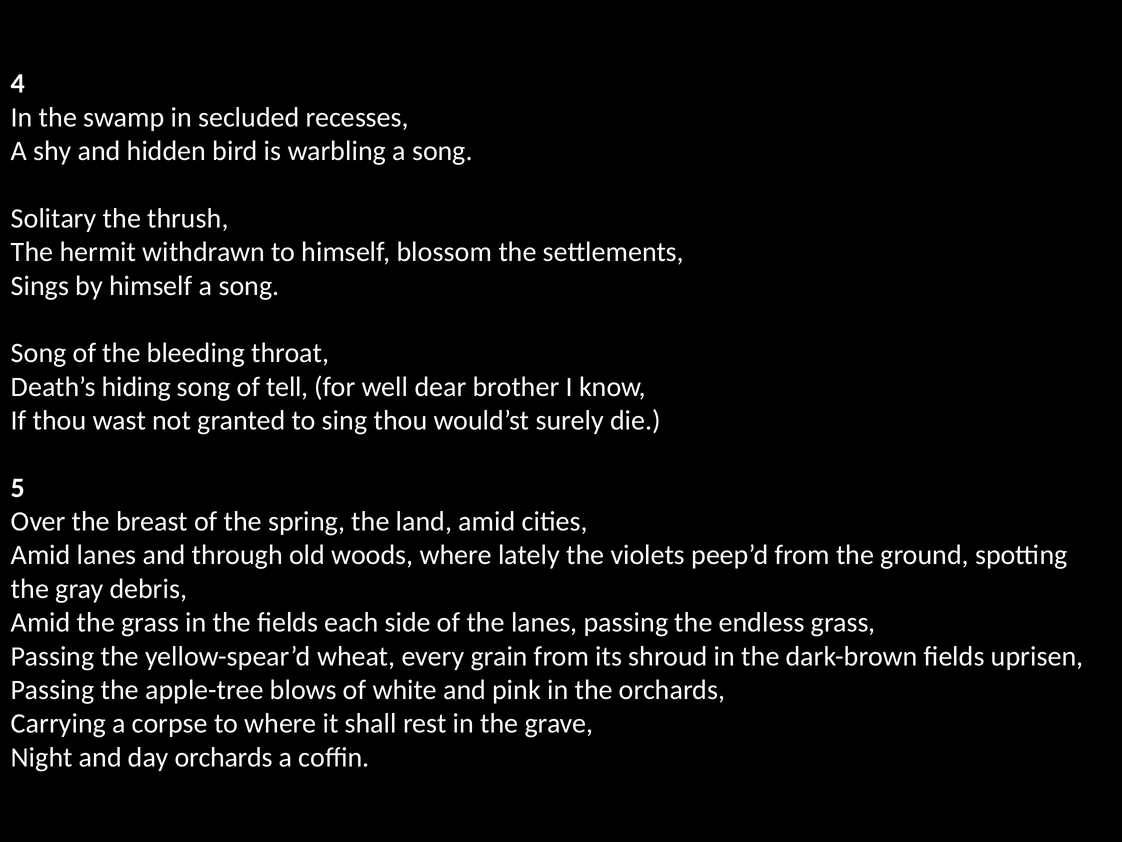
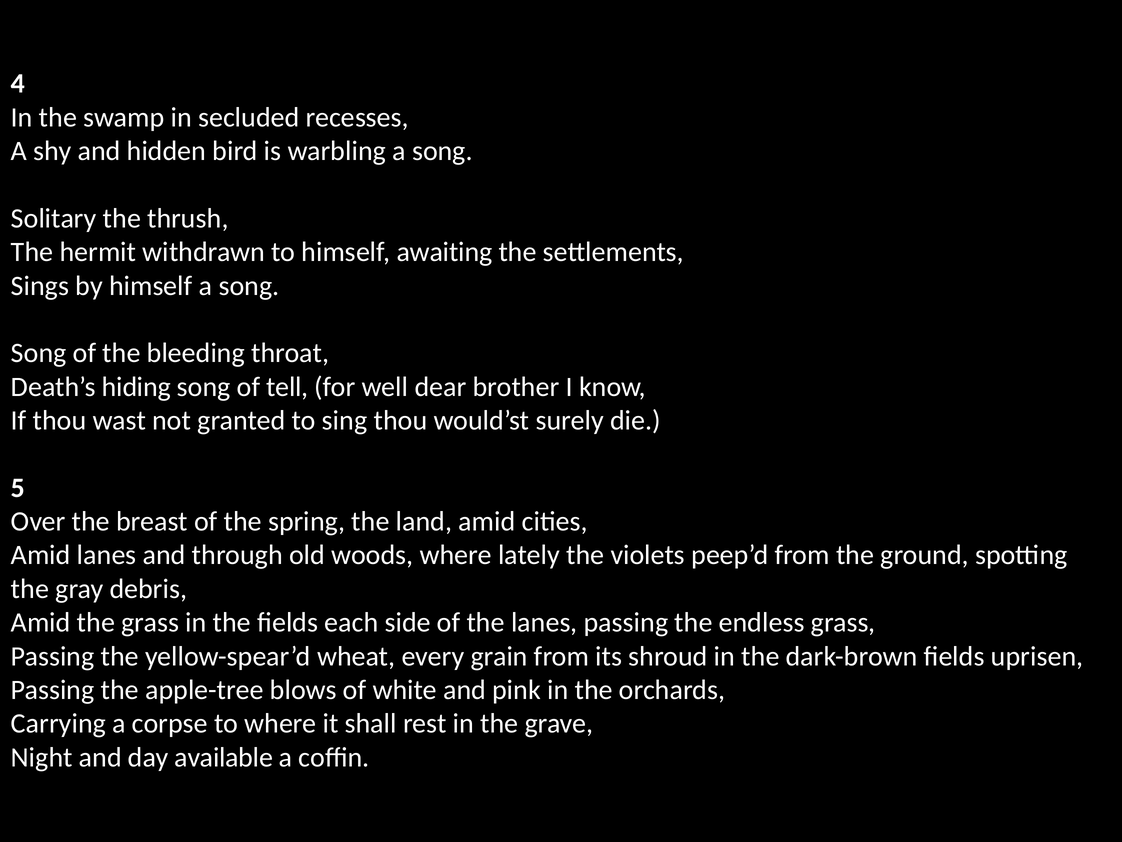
blossom: blossom -> awaiting (444, 252)
day orchards: orchards -> available (224, 757)
